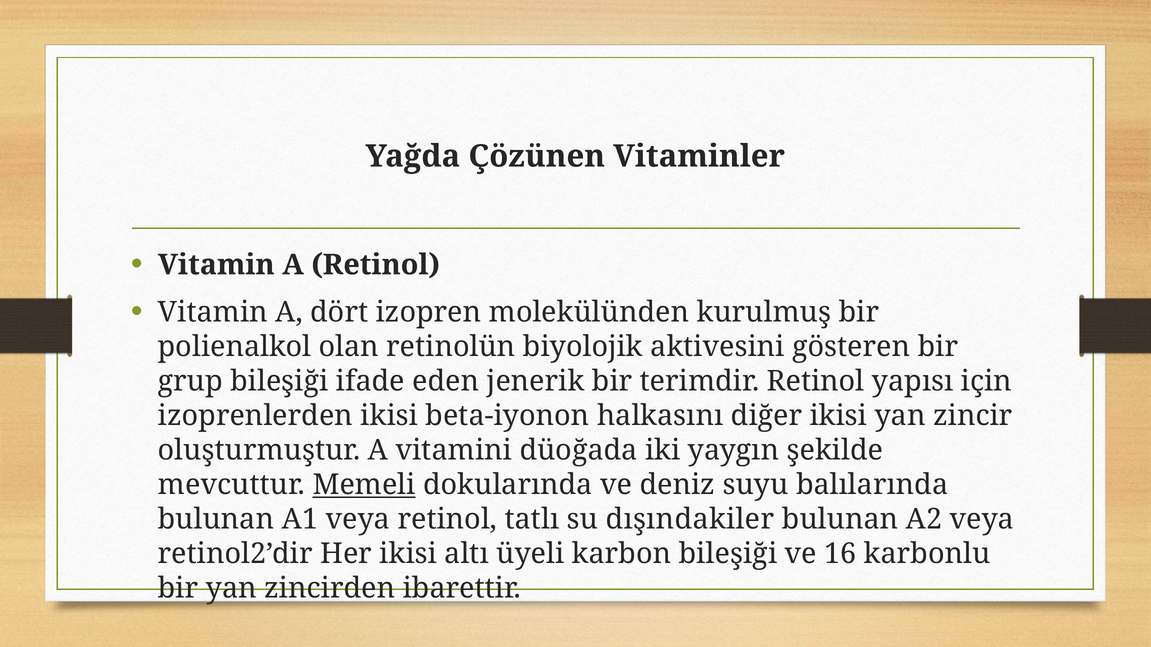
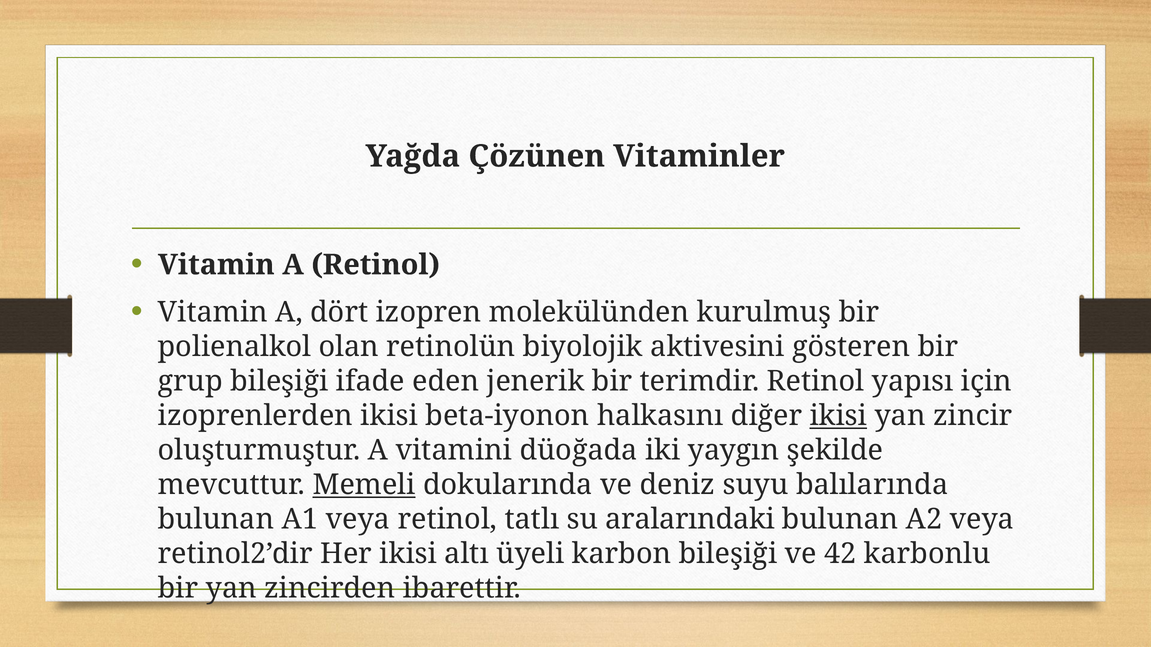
ikisi underline: none -> present (838, 416)
dışındakiler: dışındakiler -> aralarındaki (690, 520)
16: 16 -> 42 (840, 554)
